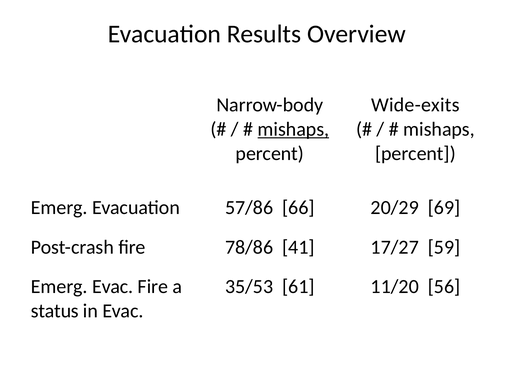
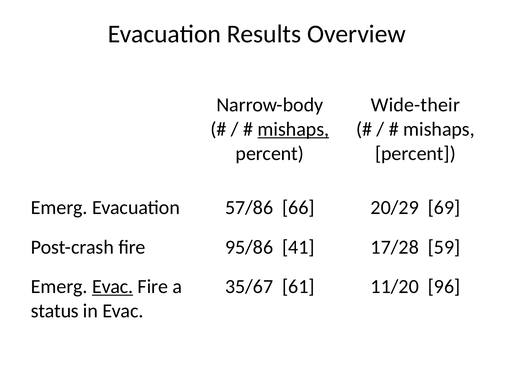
Wide-exits: Wide-exits -> Wide-their (415, 105)
78/86: 78/86 -> 95/86 (249, 247)
17/27: 17/27 -> 17/28 (395, 247)
Evac underline: none -> present (113, 287)
35/53: 35/53 -> 35/67 (249, 287)
56: 56 -> 96 (444, 287)
